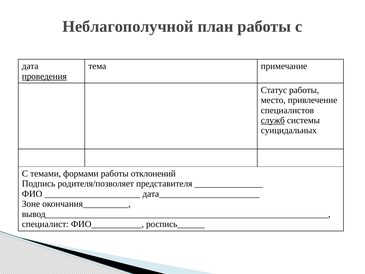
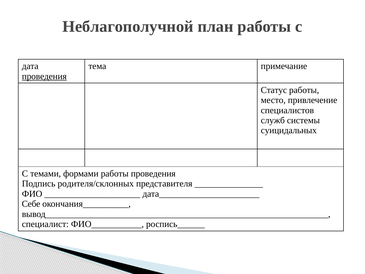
служб underline: present -> none (273, 120)
работы отклонений: отклонений -> проведения (153, 173)
родителя/позволяет: родителя/позволяет -> родителя/склонных (96, 184)
Зоне: Зоне -> Себе (31, 204)
